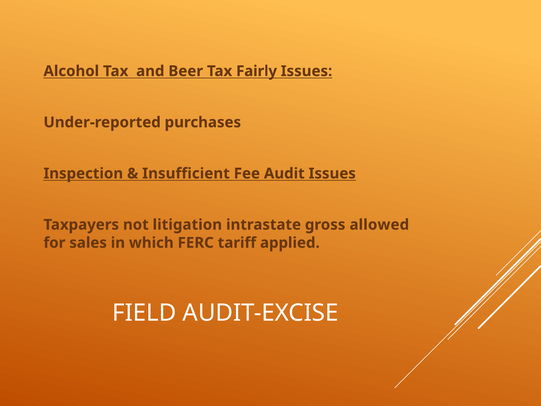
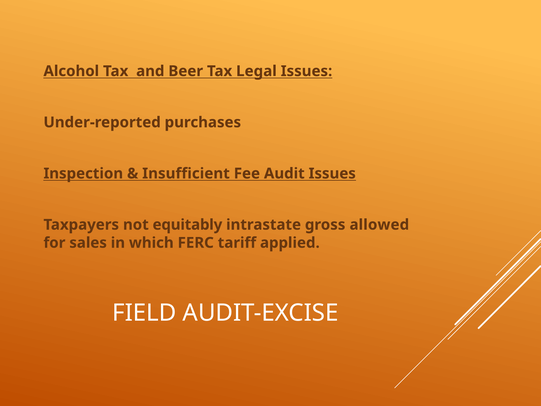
Fairly: Fairly -> Legal (256, 71)
litigation: litigation -> equitably (187, 225)
